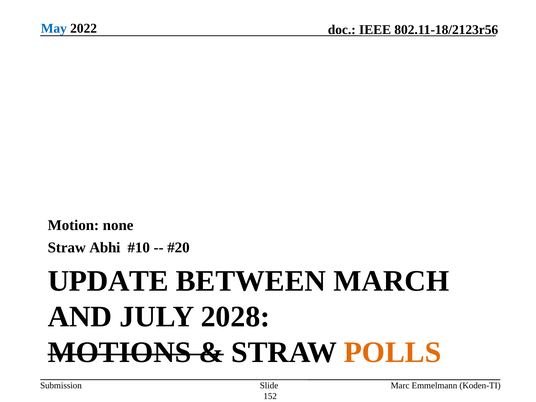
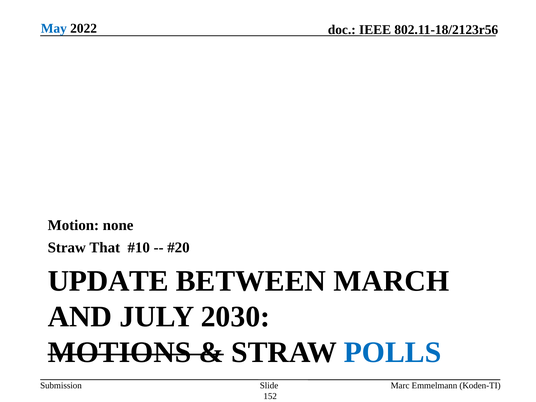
Abhi: Abhi -> That (105, 248)
2028: 2028 -> 2030 (235, 317)
POLLS colour: orange -> blue (393, 352)
